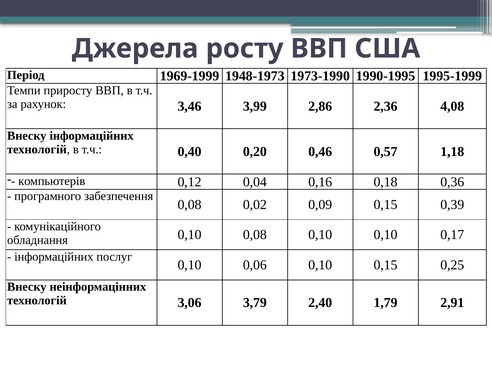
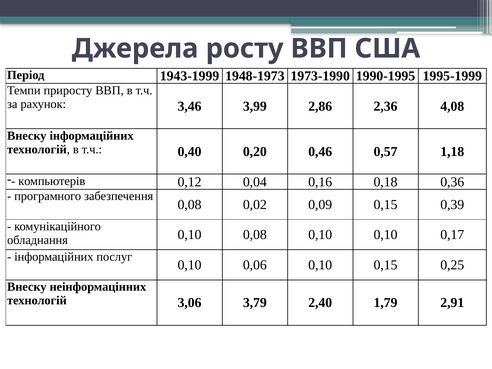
1969-1999: 1969-1999 -> 1943-1999 (190, 76)
